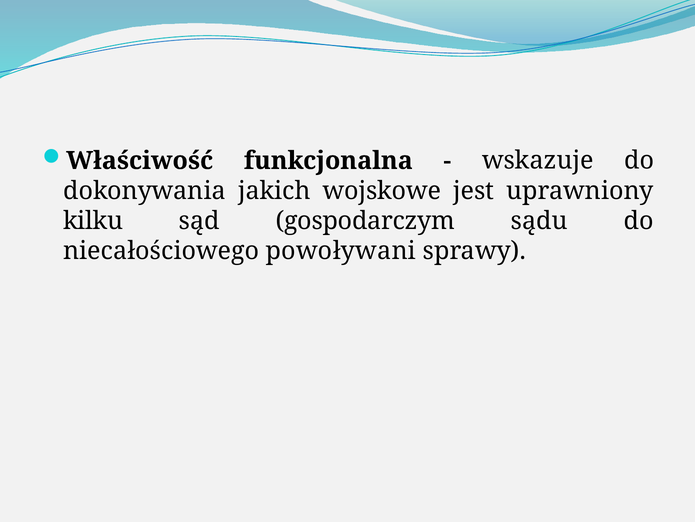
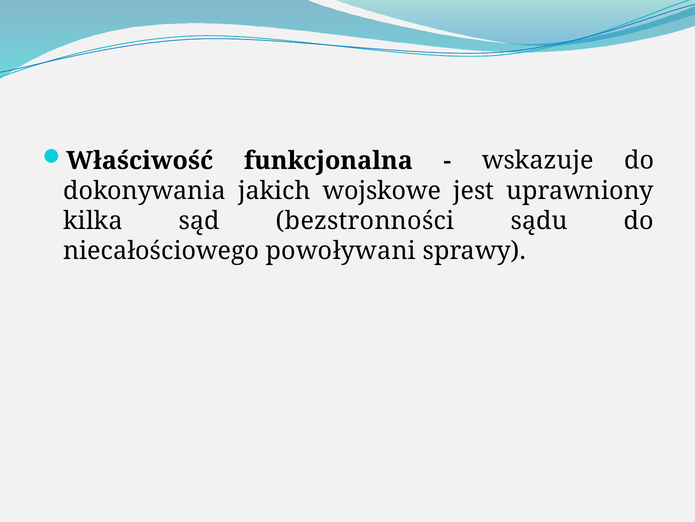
kilku: kilku -> kilka (93, 221)
gospodarczym: gospodarczym -> bezstronności (365, 221)
